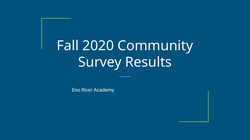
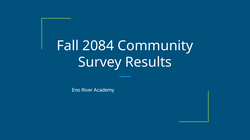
2020: 2020 -> 2084 (98, 46)
